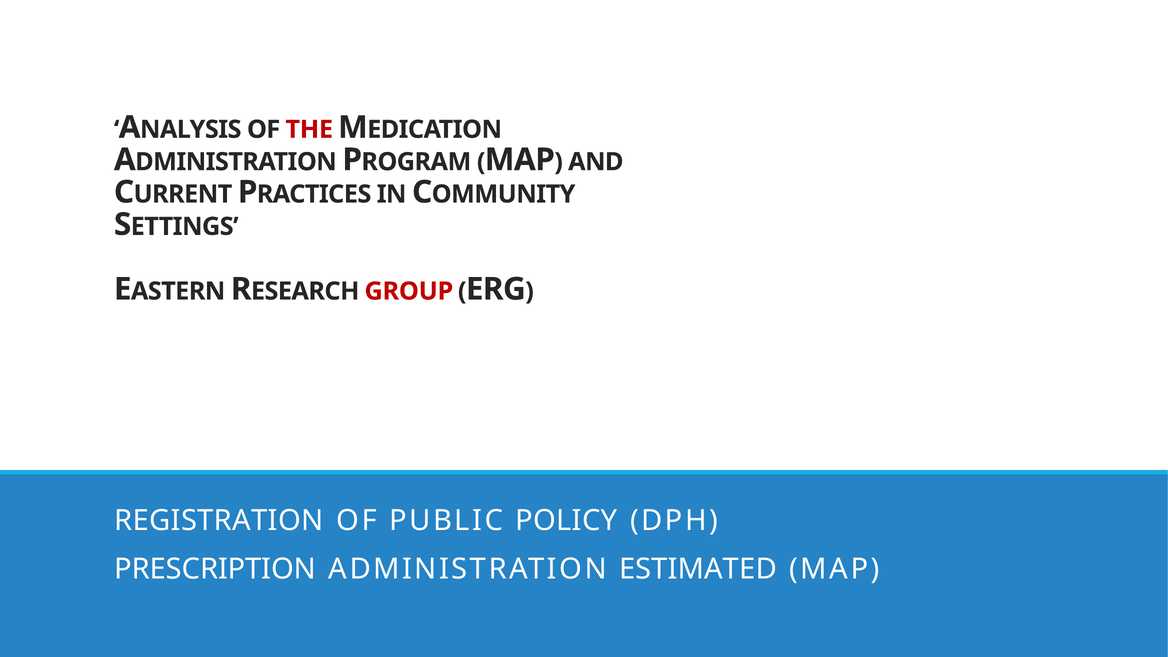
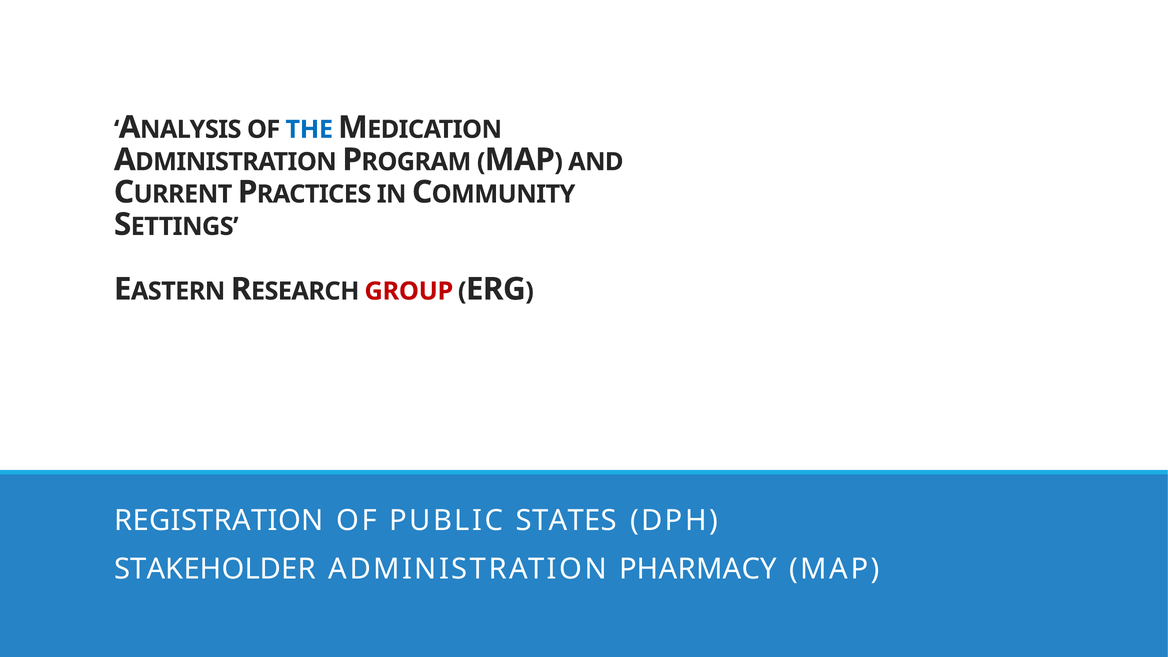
THE colour: red -> blue (309, 129)
POLICY: POLICY -> STATES (566, 521)
PRESCRIPTION: PRESCRIPTION -> STAKEHOLDER (215, 569)
ESTIMATED: ESTIMATED -> PHARMACY (698, 569)
